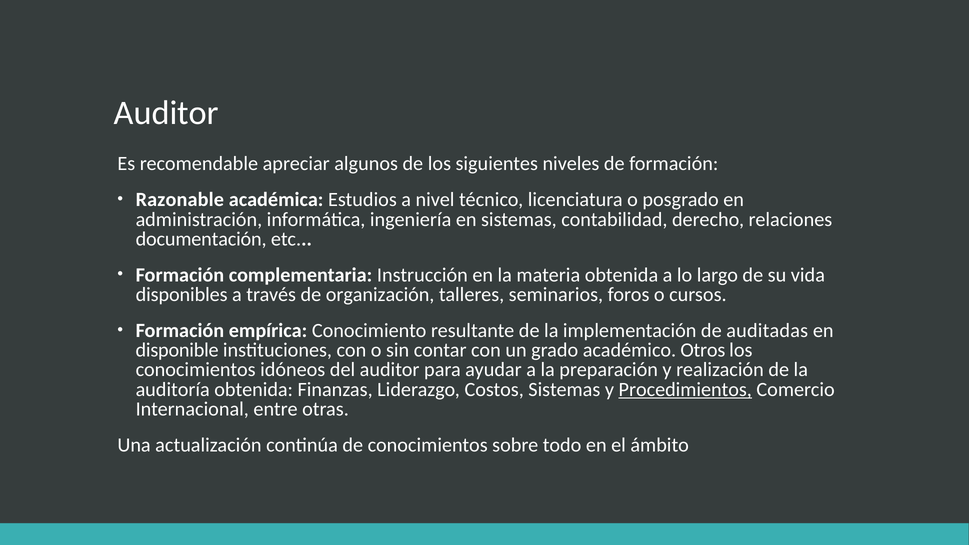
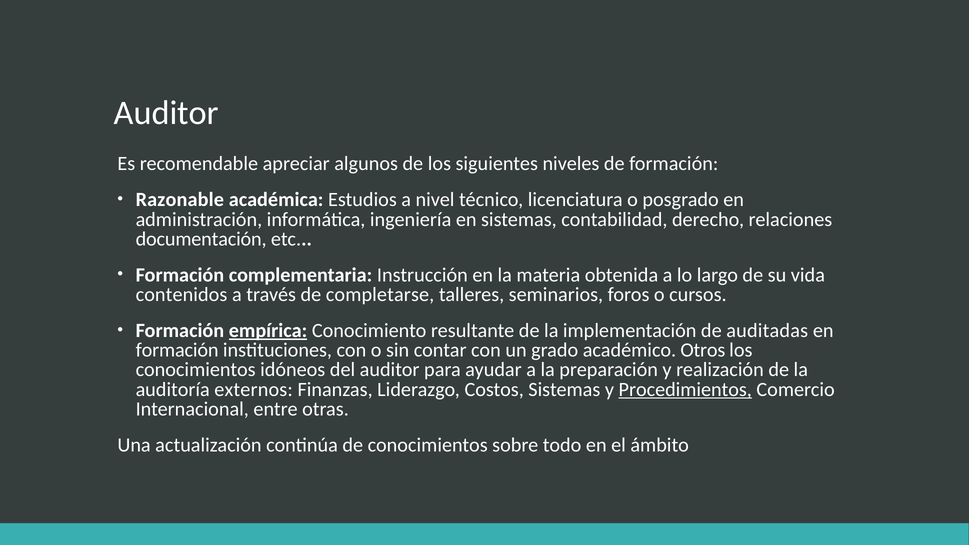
disponibles: disponibles -> contenidos (182, 295)
organización: organización -> completarse (380, 295)
empírica underline: none -> present (268, 331)
disponible: disponible -> formación (177, 350)
auditoría obtenida: obtenida -> externos (254, 389)
